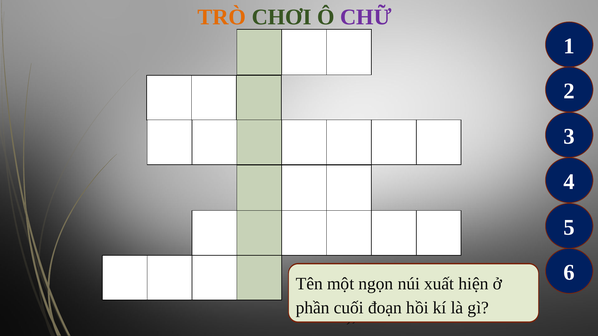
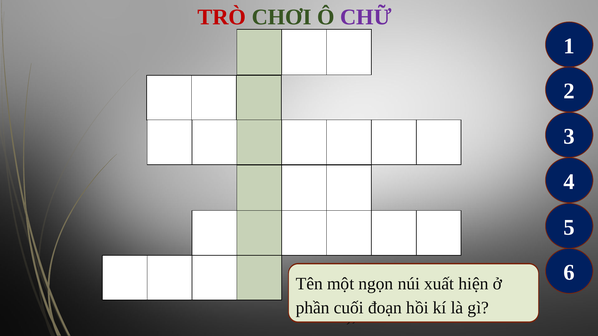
TRÒ colour: orange -> red (222, 17)
